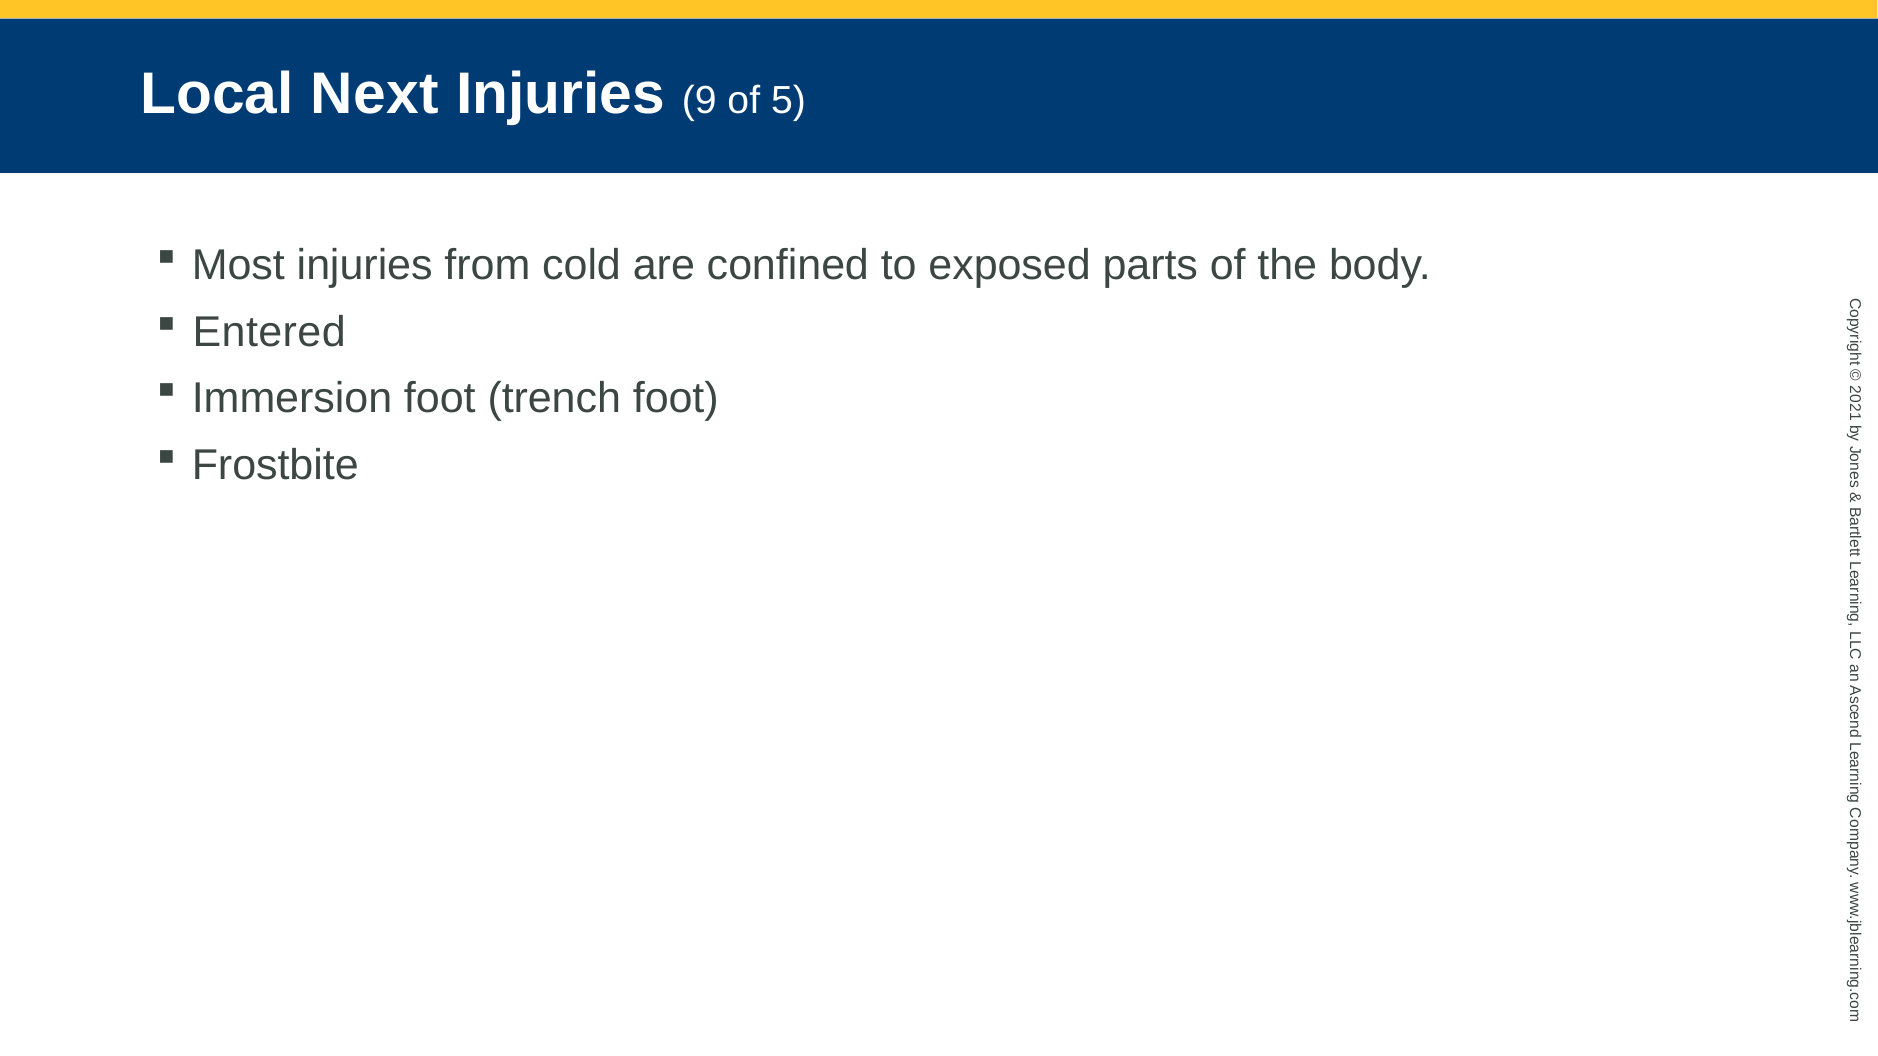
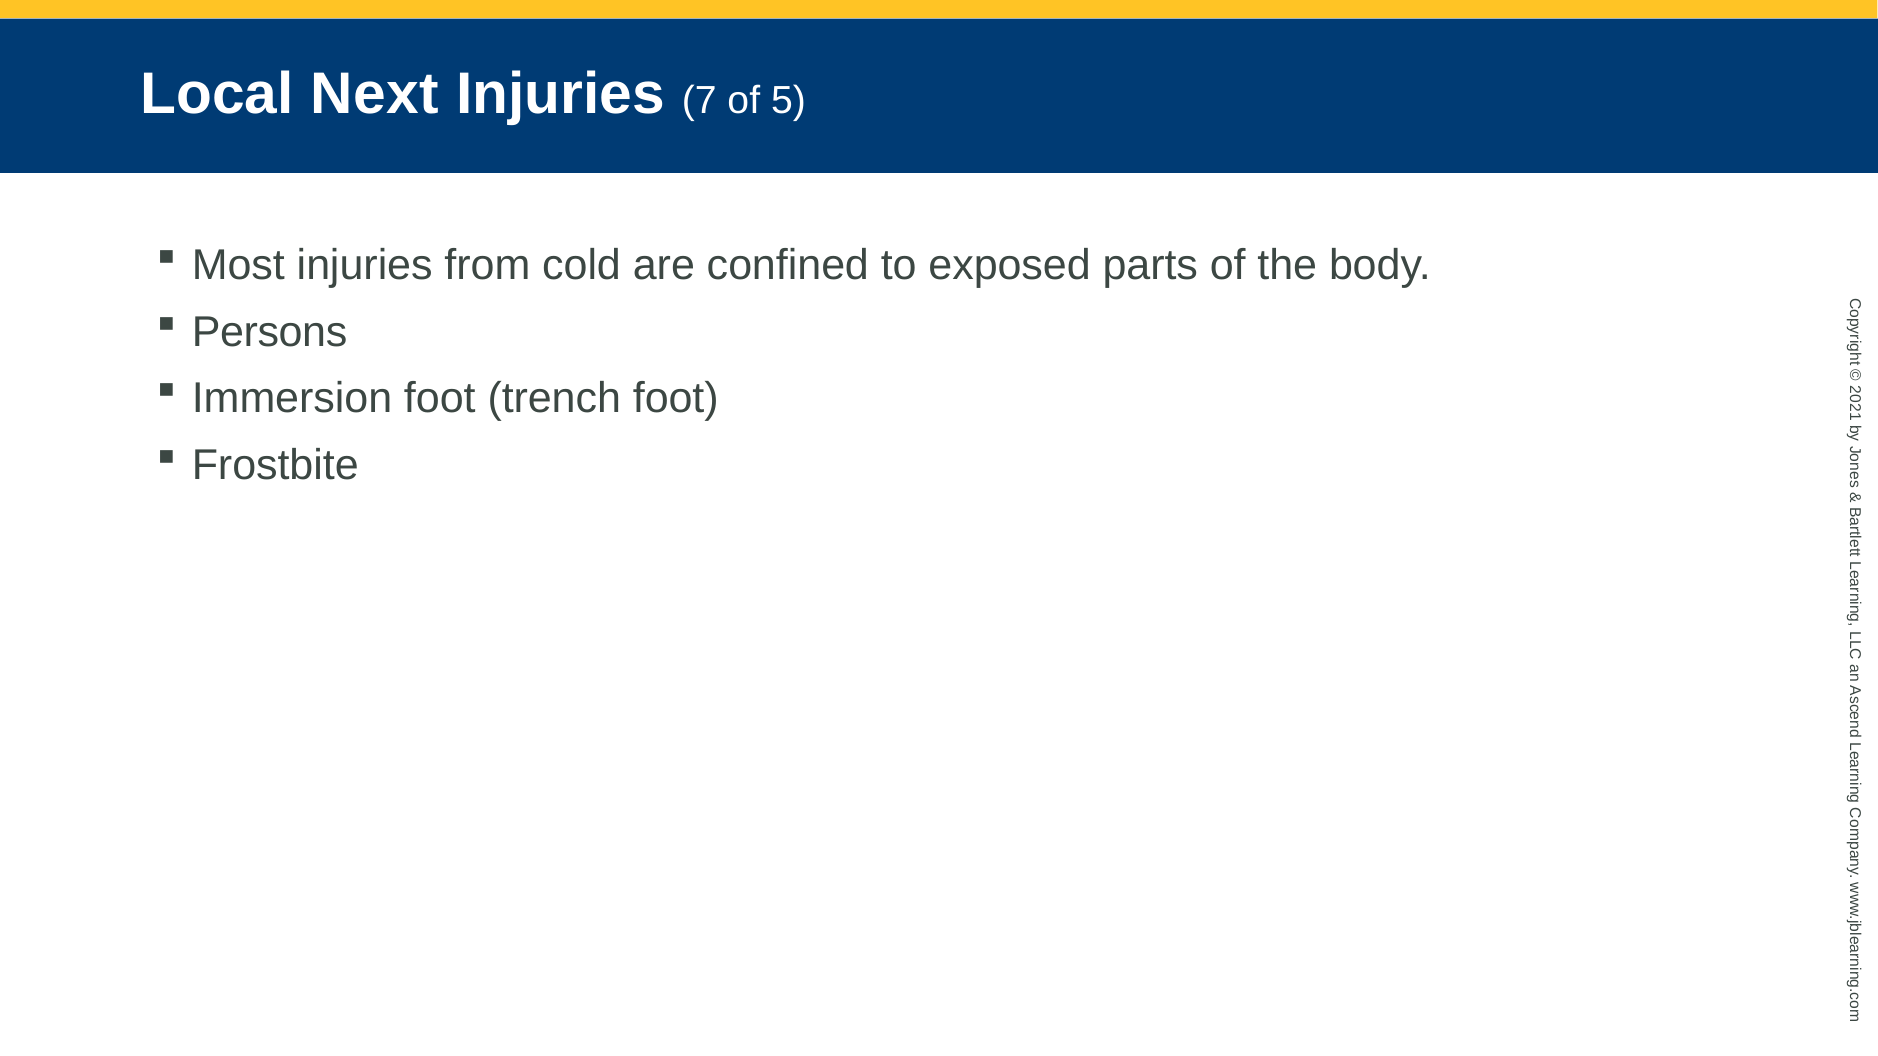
9: 9 -> 7 (699, 101)
Entered: Entered -> Persons (270, 332)
